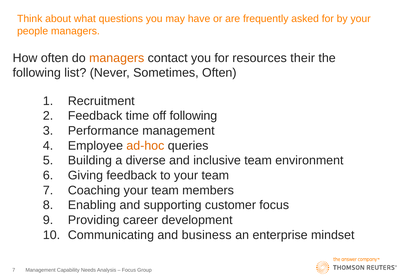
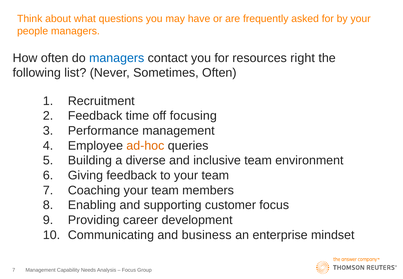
managers colour: orange -> blue (117, 58)
their: their -> right (303, 58)
off following: following -> focusing (193, 116)
